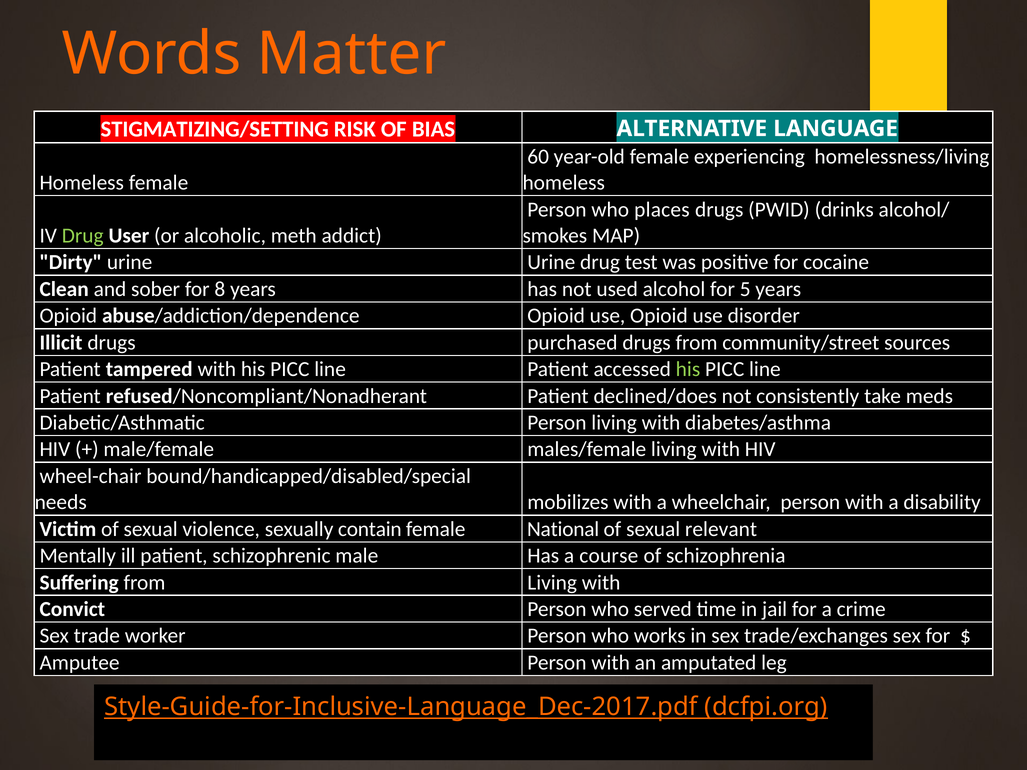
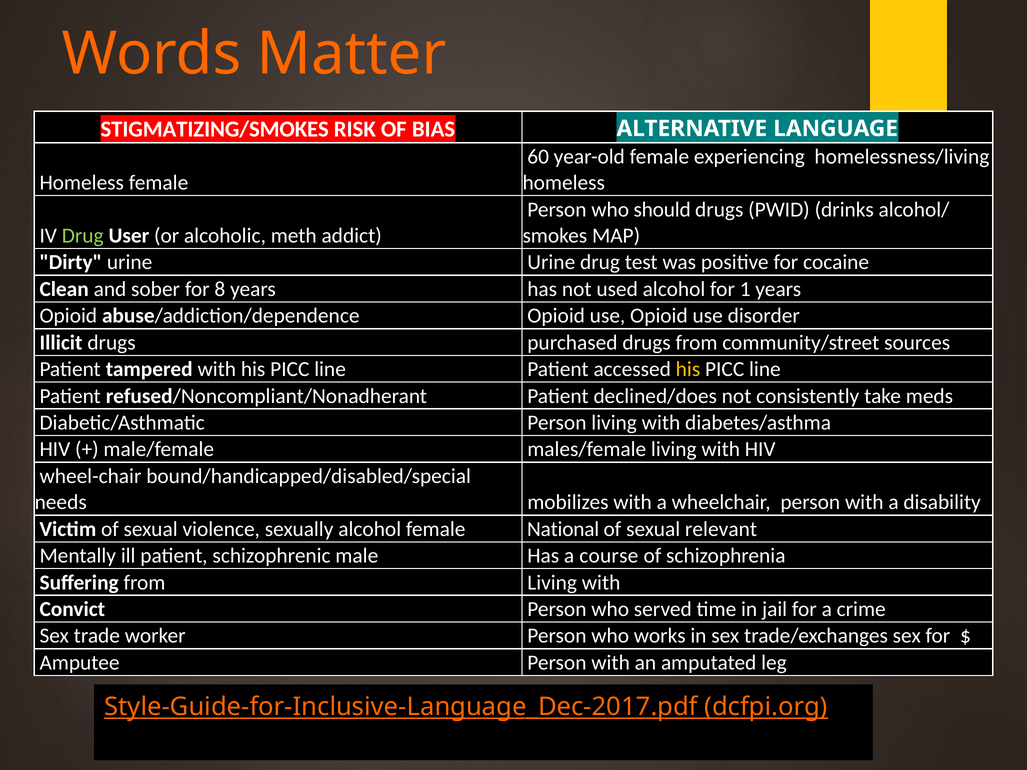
STIGMATIZING/SETTING: STIGMATIZING/SETTING -> STIGMATIZING/SMOKES (215, 129)
places: places -> should (662, 210)
5: 5 -> 1 (745, 289)
his colour: light green -> yellow (688, 369)
sexually contain: contain -> alcohol (370, 529)
